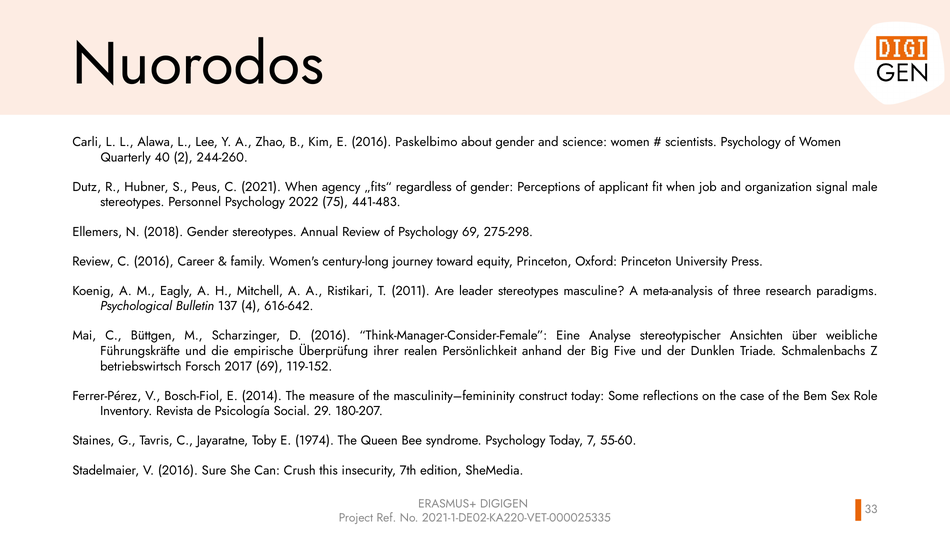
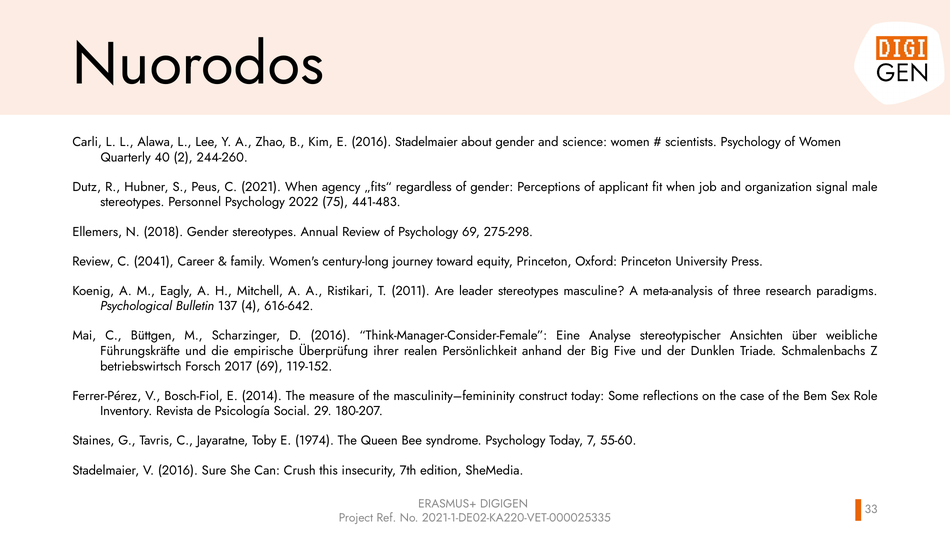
2016 Paskelbimo: Paskelbimo -> Stadelmaier (426, 142)
C 2016: 2016 -> 2041 (154, 261)
